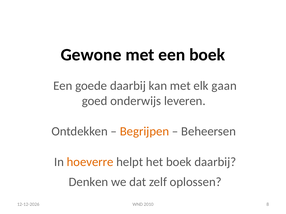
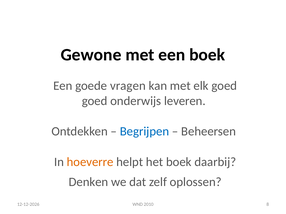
goede daarbij: daarbij -> vragen (128, 86)
elk gaan: gaan -> goed (224, 86)
Begrijpen colour: orange -> blue (144, 132)
